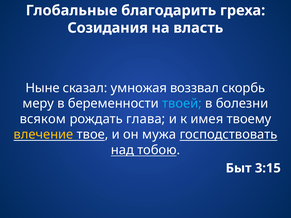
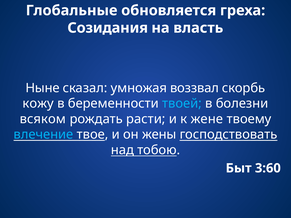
благодарить: благодарить -> обновляется (169, 10)
меру: меру -> кожу (38, 104)
глава: глава -> расти (146, 119)
имея: имея -> жене (207, 119)
влечение colour: yellow -> light blue (43, 135)
мужа: мужа -> жены (159, 135)
3:15: 3:15 -> 3:60 (268, 168)
